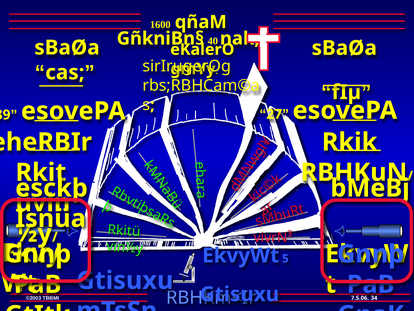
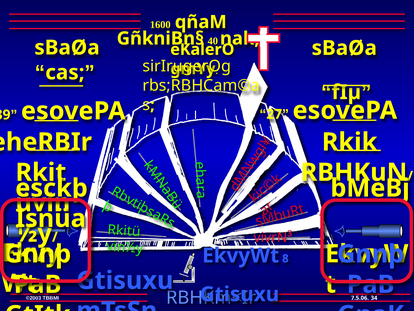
5: 5 -> 8 (285, 258)
